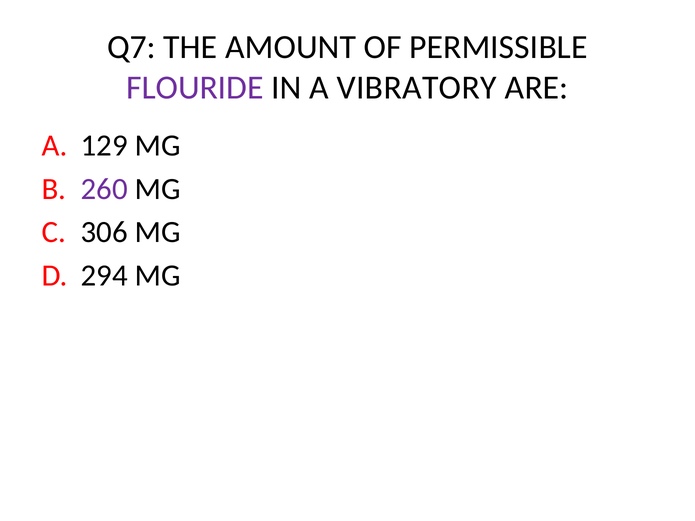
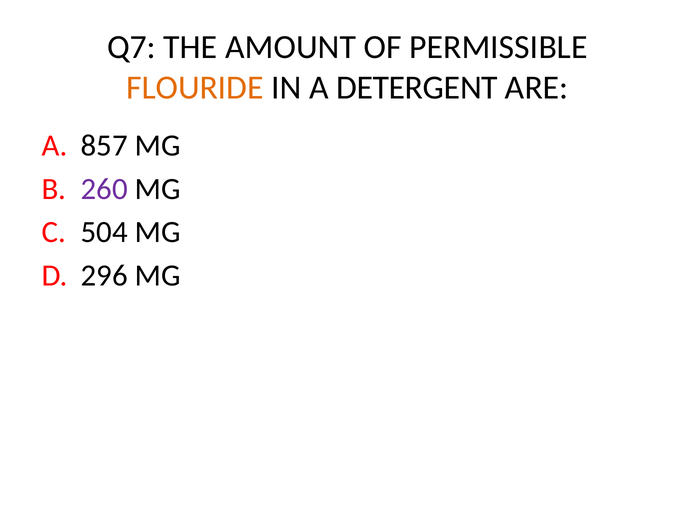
FLOURIDE colour: purple -> orange (195, 88)
VIBRATORY: VIBRATORY -> DETERGENT (417, 88)
129: 129 -> 857 (104, 146)
306: 306 -> 504 (104, 232)
294: 294 -> 296 (104, 276)
